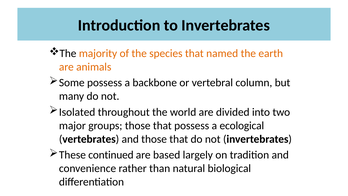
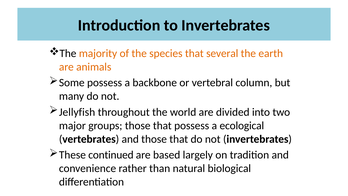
named: named -> several (222, 53)
Isolated: Isolated -> Jellyfish (77, 112)
